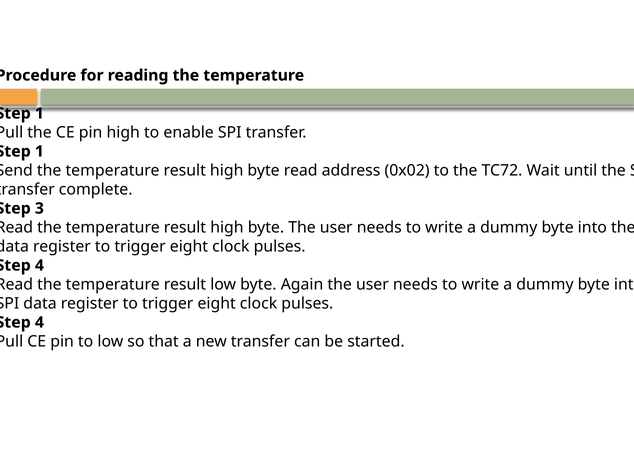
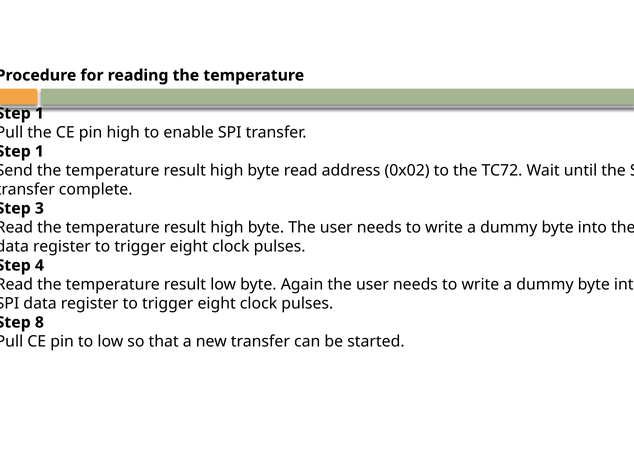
4: 4 -> 8 (39, 323)
